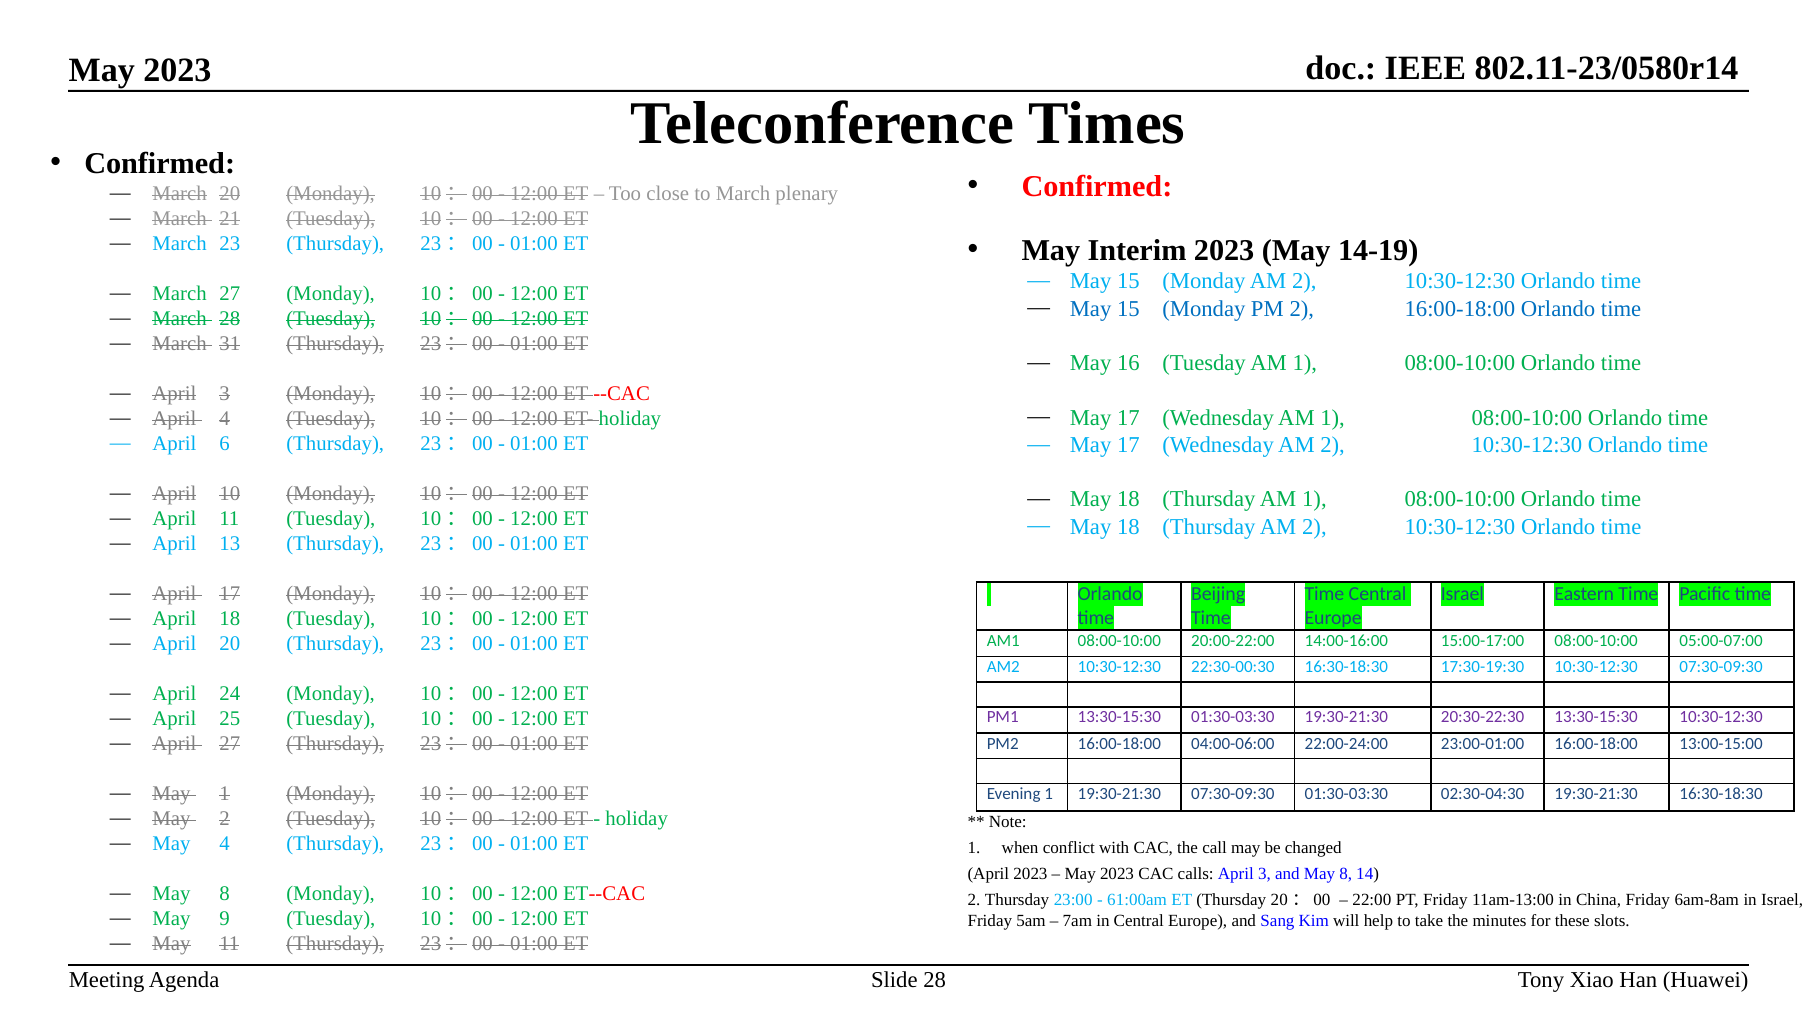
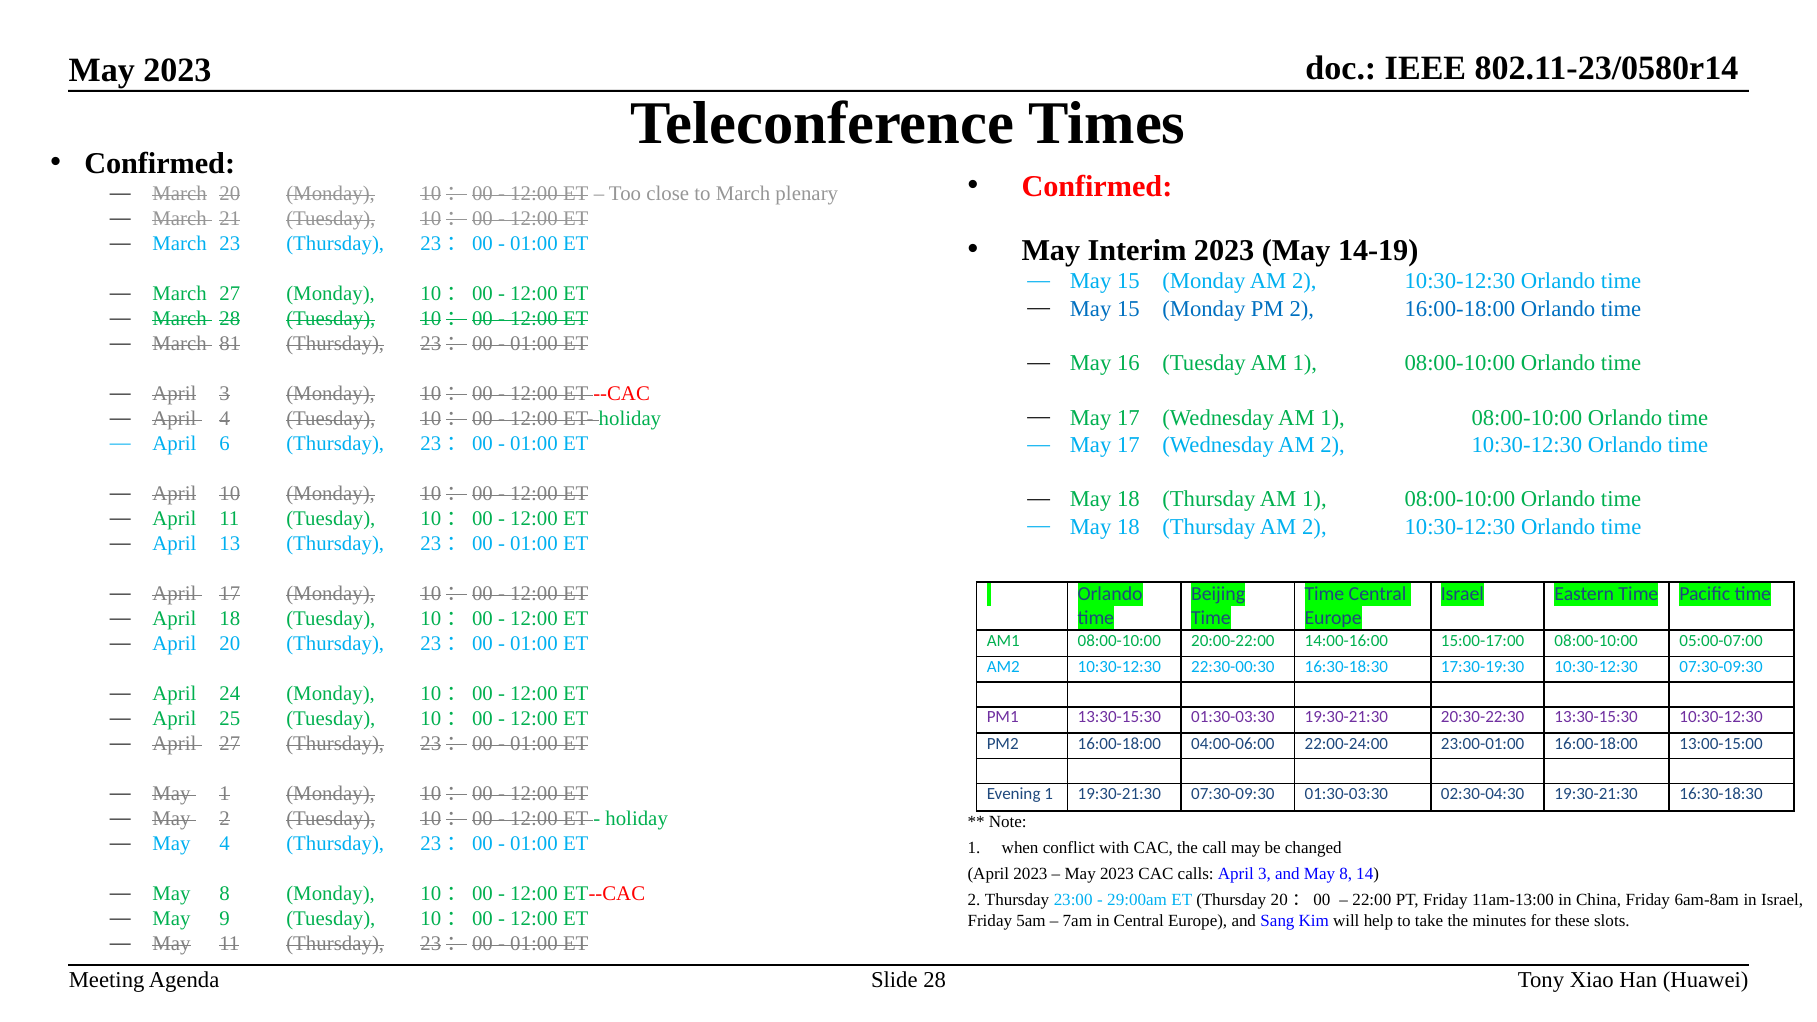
31: 31 -> 81 (230, 344)
61:00am: 61:00am -> 29:00am (1137, 900)
